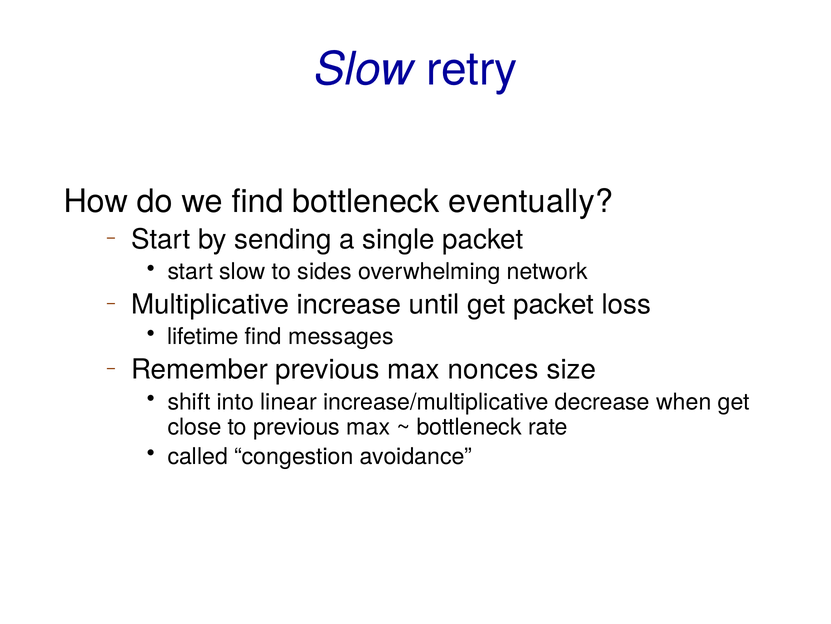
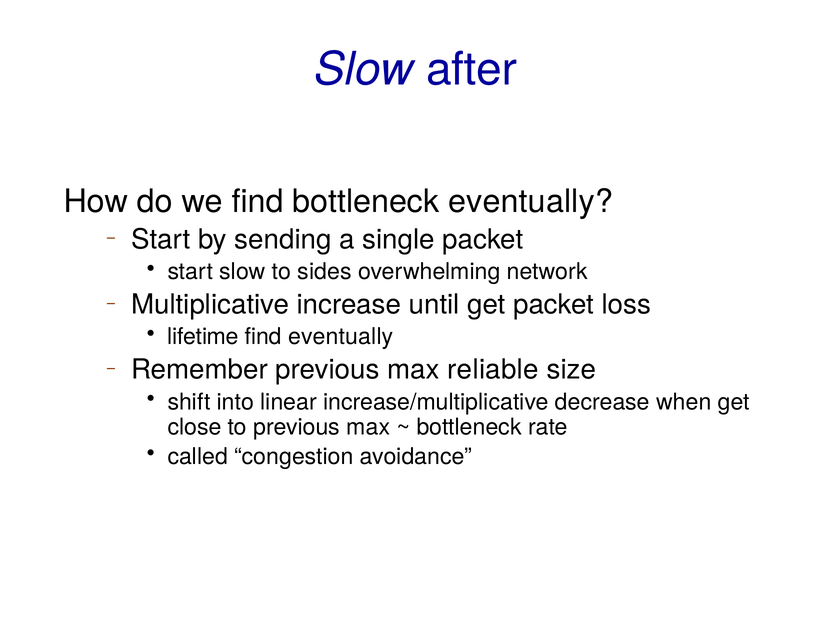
retry: retry -> after (472, 69)
find messages: messages -> eventually (341, 336)
nonces: nonces -> reliable (493, 369)
